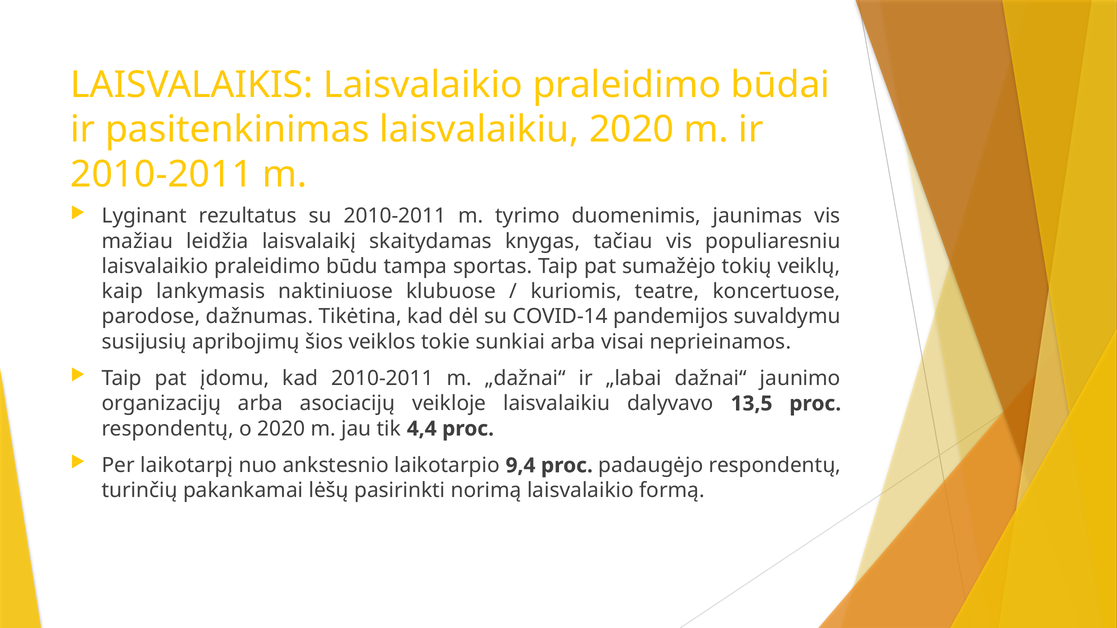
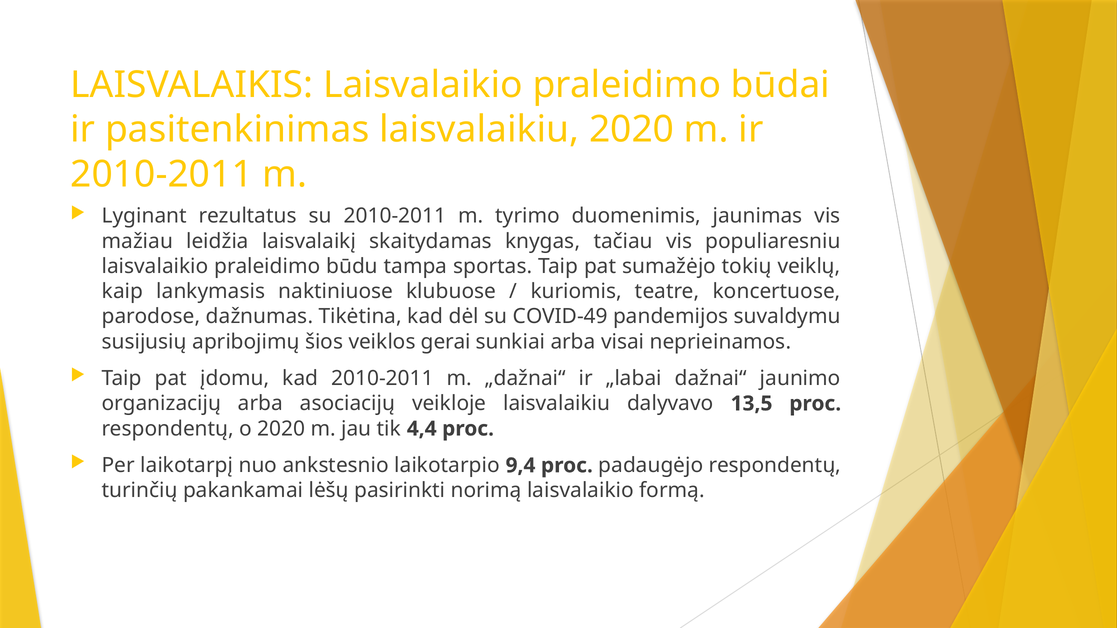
COVID-14: COVID-14 -> COVID-49 (560, 317)
tokie: tokie -> gerai (446, 342)
